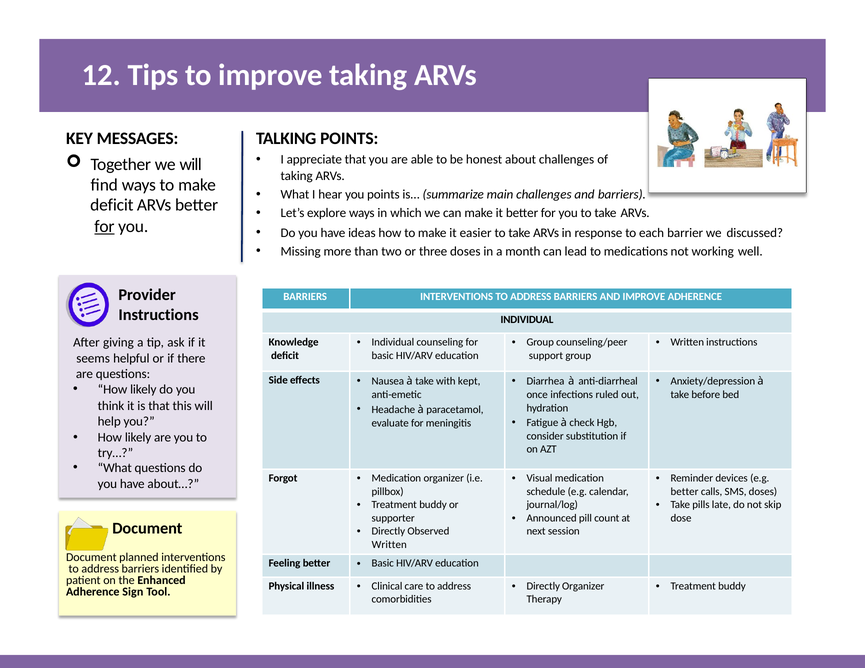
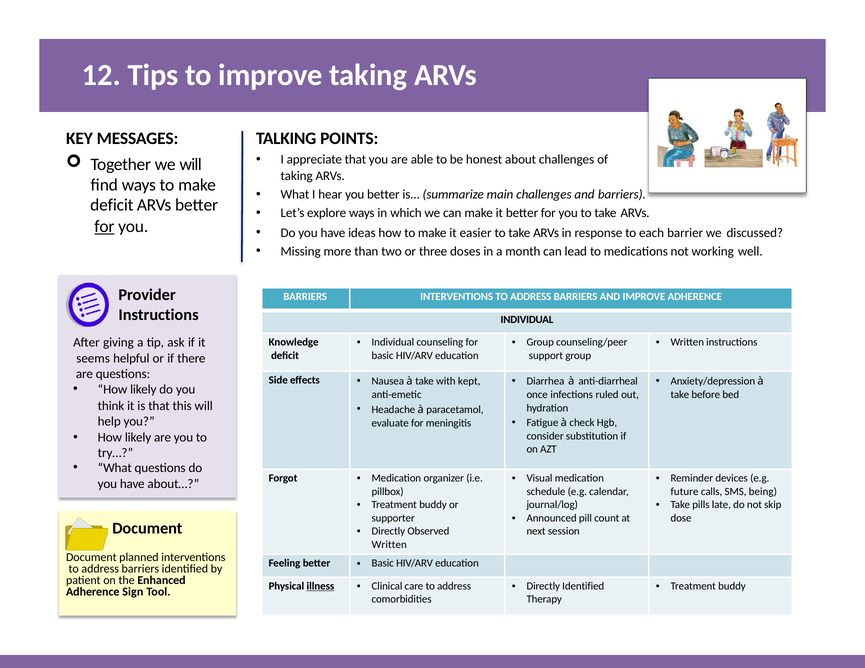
you points: points -> better (383, 195)
better: better -> future (685, 492)
SMS doses: doses -> being (763, 492)
Directly Organizer: Organizer -> Identified (583, 587)
illness underline: none -> present (320, 587)
